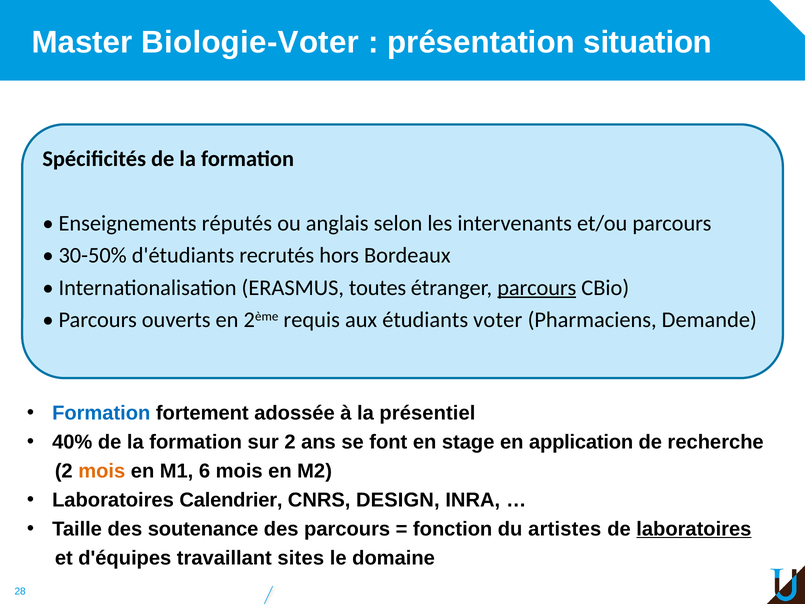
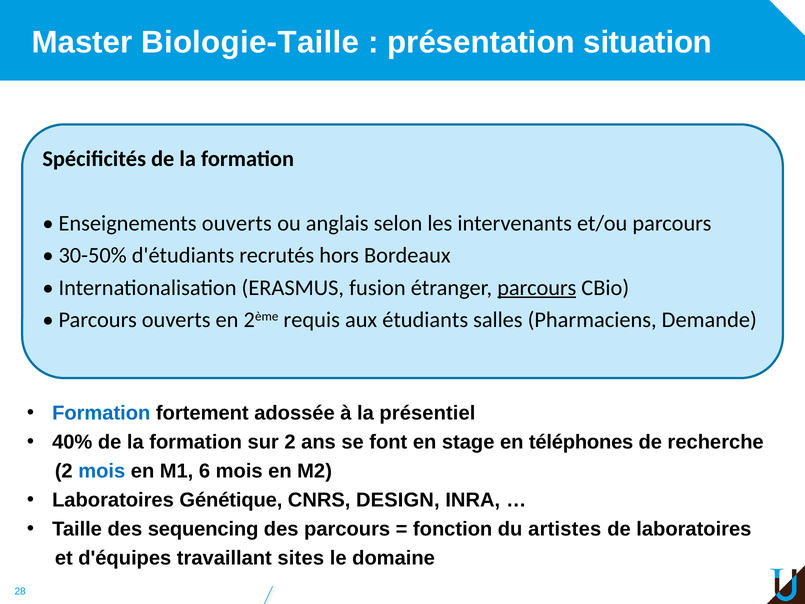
Biologie-Voter: Biologie-Voter -> Biologie-Taille (250, 42)
Enseignements réputés: réputés -> ouverts (237, 223)
toutes: toutes -> fusion (377, 288)
voter: voter -> salles (498, 320)
application: application -> téléphones (581, 442)
mois colour: orange -> blue (102, 471)
Calendrier: Calendrier -> Génétique (231, 500)
soutenance: soutenance -> sequencing (203, 529)
laboratoires underline: present -> none (694, 529)
